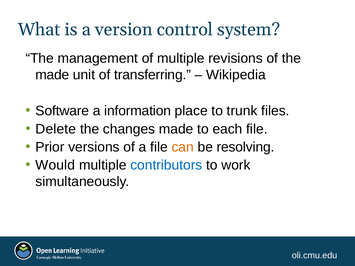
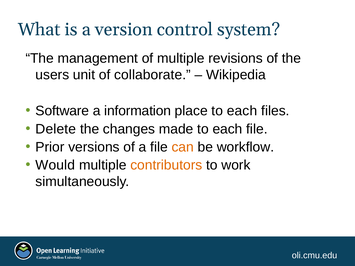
made: made -> users (52, 75)
transferring: transferring -> collaborate (152, 75)
place to trunk: trunk -> each (242, 111)
resolving: resolving -> workflow (245, 147)
contributors colour: blue -> orange (166, 165)
